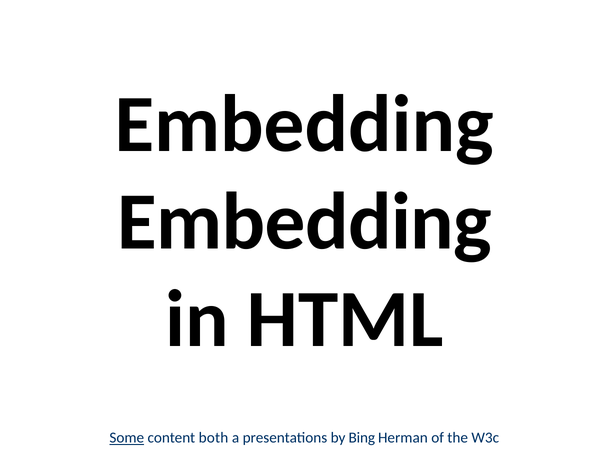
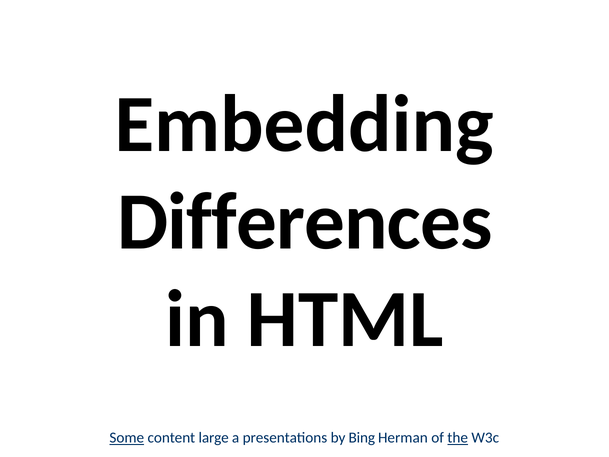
Embedding: Embedding -> Differences (305, 222)
both: both -> large (214, 438)
the underline: none -> present (458, 438)
